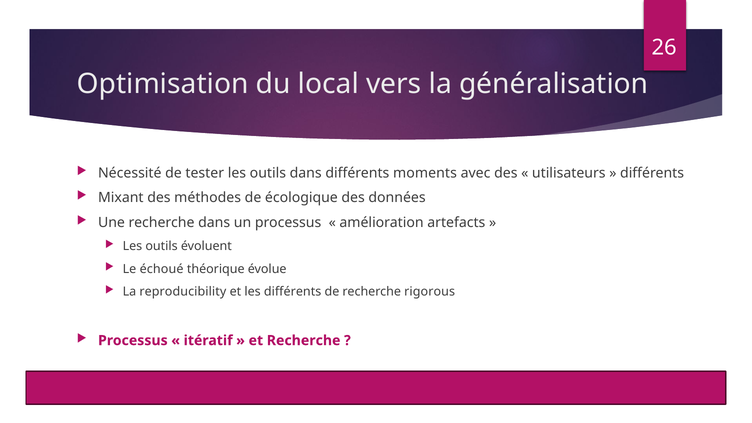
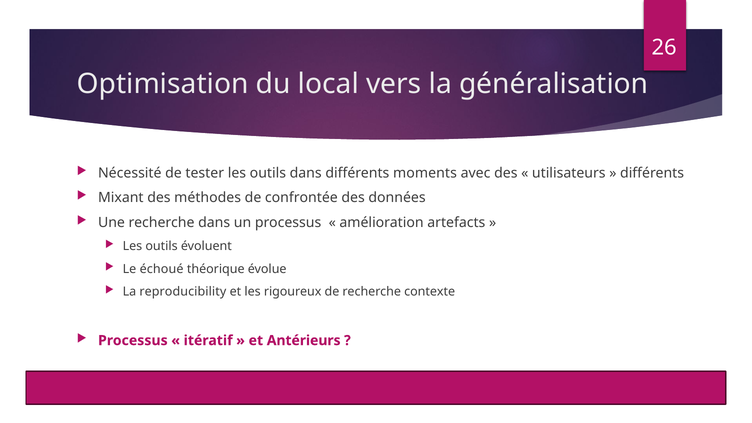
écologique: écologique -> confrontée (301, 198)
les différents: différents -> rigoureux (293, 292)
rigorous: rigorous -> contexte (430, 292)
et Recherche: Recherche -> Antérieurs (304, 340)
